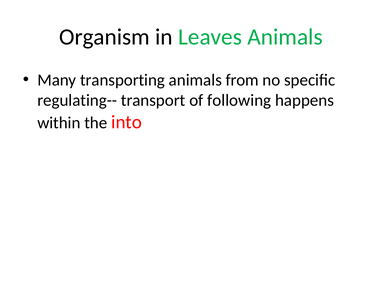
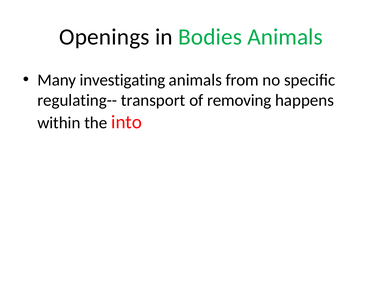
Organism: Organism -> Openings (104, 37)
Leaves: Leaves -> Bodies (210, 37)
transporting: transporting -> investigating (123, 80)
following: following -> removing (239, 101)
